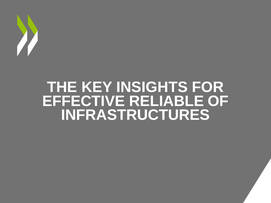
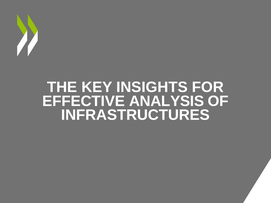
RELIABLE: RELIABLE -> ANALYSIS (167, 101)
